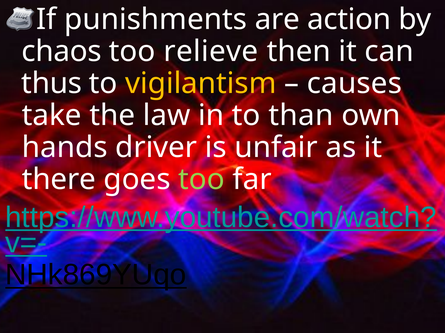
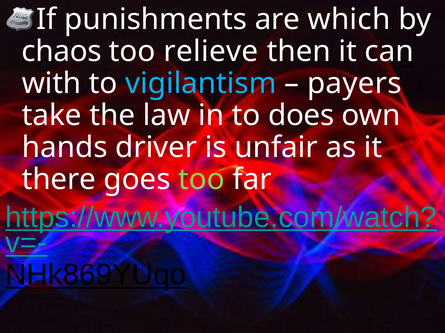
action: action -> which (349, 20)
thus: thus -> with (52, 84)
vigilantism colour: yellow -> light blue (201, 84)
causes: causes -> payers (354, 84)
than: than -> does (301, 116)
